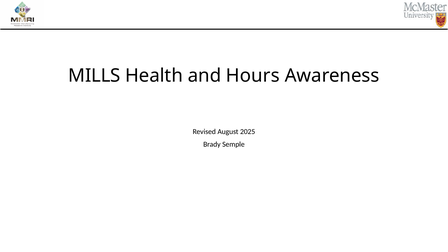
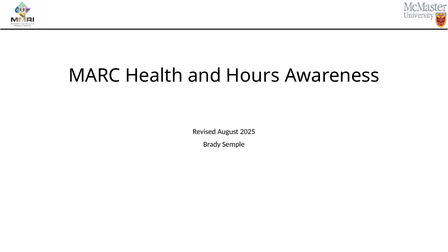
MILLS: MILLS -> MARC (94, 76)
